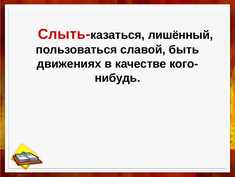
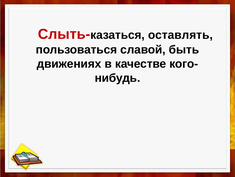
лишённый: лишённый -> оставлять (180, 35)
